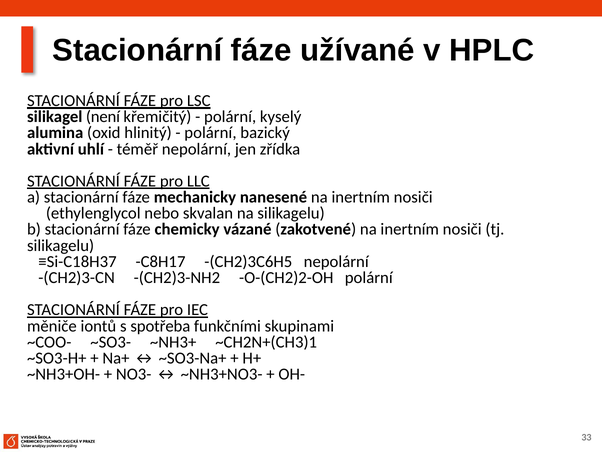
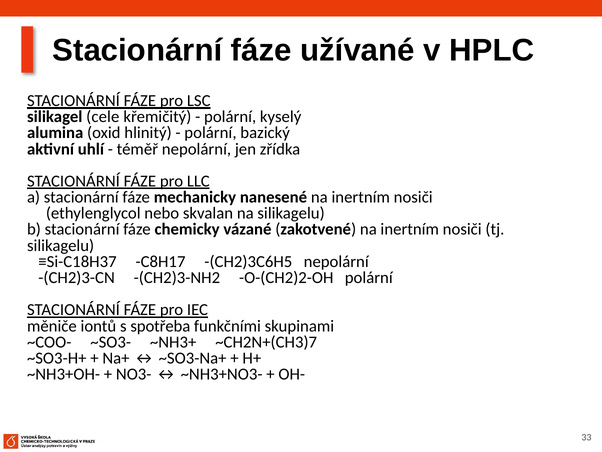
není: není -> cele (103, 117)
~CH2N+(CH3)1: ~CH2N+(CH3)1 -> ~CH2N+(CH3)7 (266, 342)
